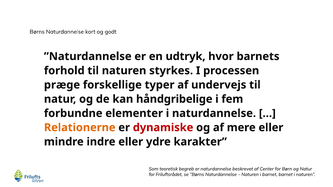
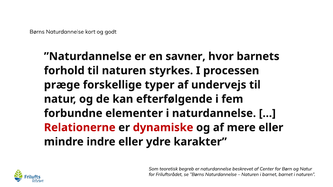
udtryk: udtryk -> savner (186, 56)
håndgribelige: håndgribelige -> efterfølgende (174, 99)
Relationerne colour: orange -> red (80, 128)
